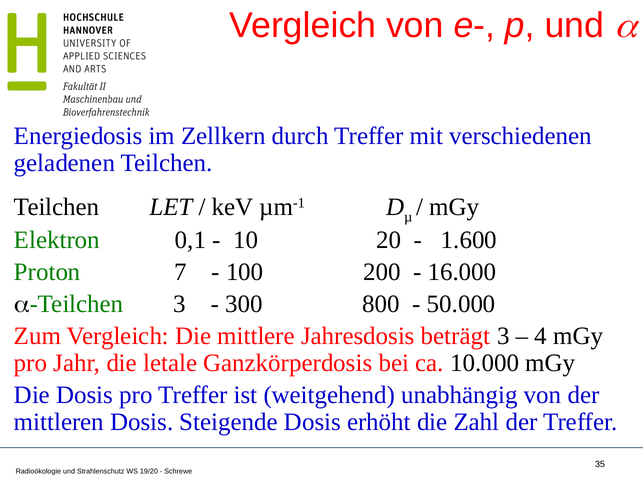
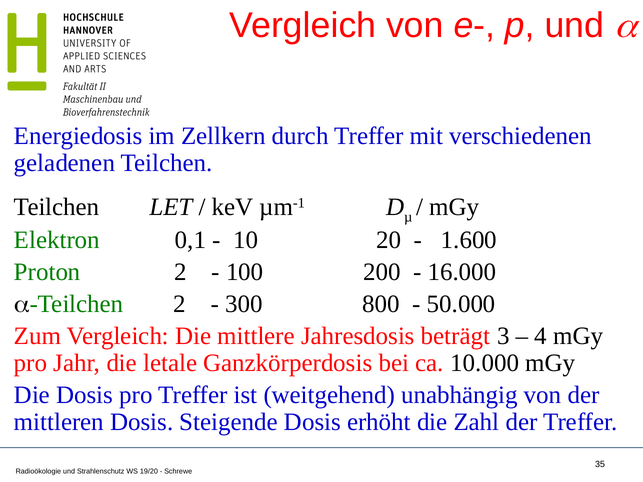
Proton 7: 7 -> 2 (180, 272)
Teilchen 3: 3 -> 2 (180, 304)
